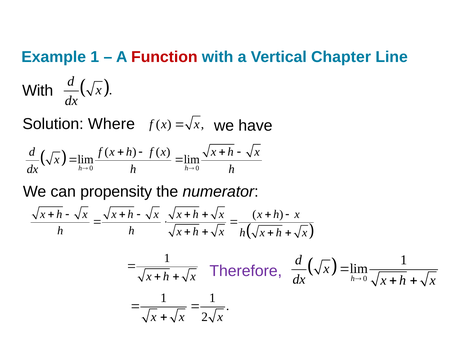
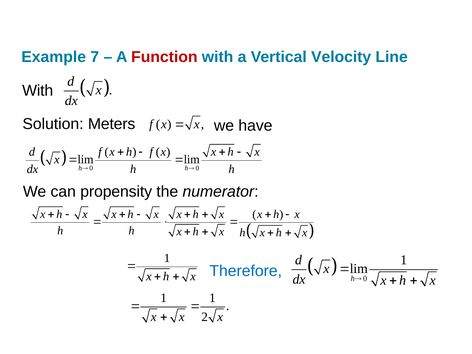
Example 1: 1 -> 7 (95, 57)
Chapter: Chapter -> Velocity (341, 57)
Where: Where -> Meters (112, 124)
Therefore colour: purple -> blue (246, 271)
